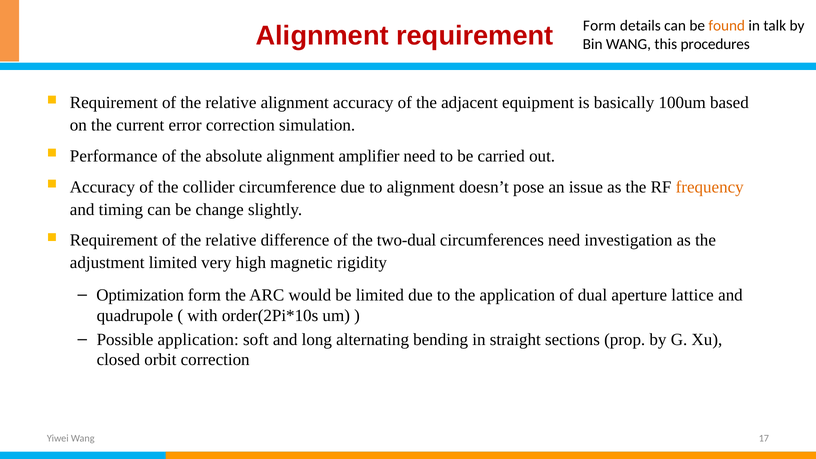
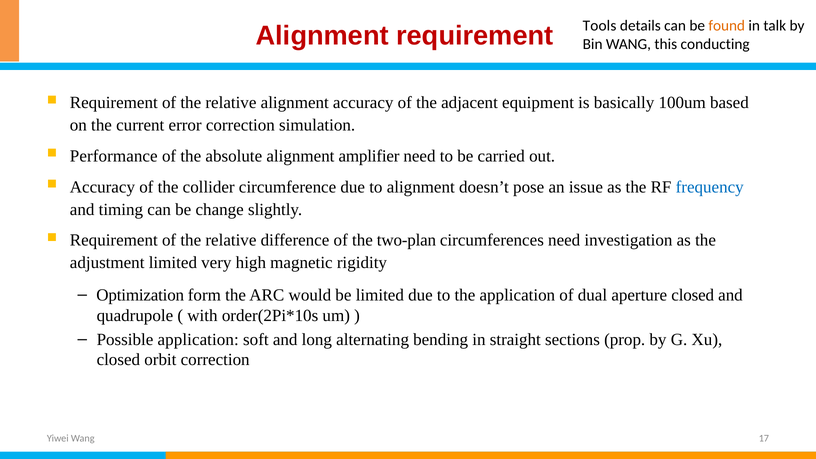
requirement Form: Form -> Tools (600, 26)
procedures: procedures -> conducting (715, 44)
frequency colour: orange -> blue (710, 187)
two-dual: two-dual -> two-plan (406, 240)
aperture lattice: lattice -> closed (693, 295)
